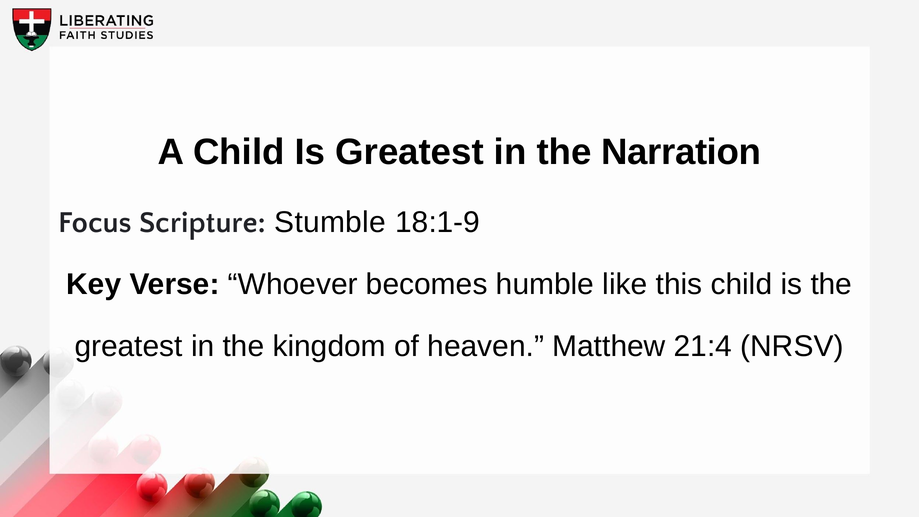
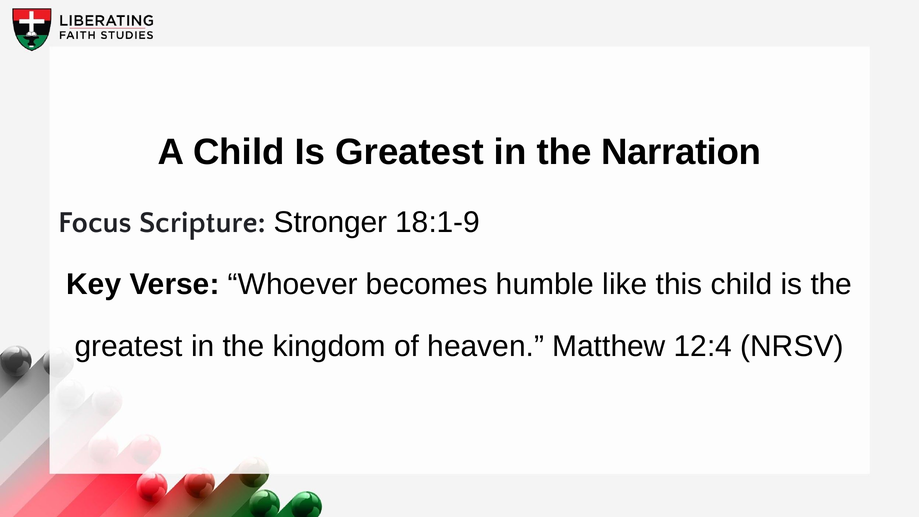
Stumble: Stumble -> Stronger (330, 222)
21:4: 21:4 -> 12:4 (703, 346)
